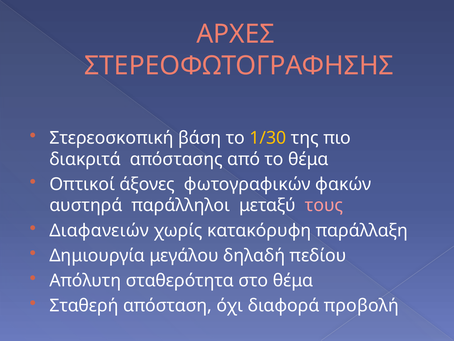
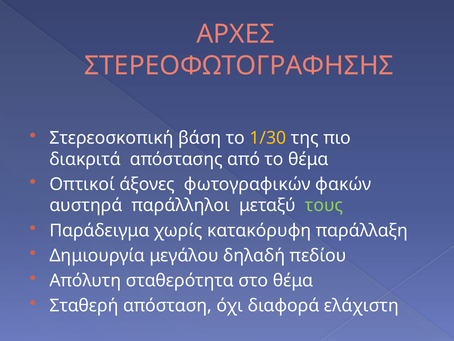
τους colour: pink -> light green (324, 205)
Διαφανειών: Διαφανειών -> Παράδειγμα (99, 230)
προβολή: προβολή -> ελάχιστη (361, 305)
